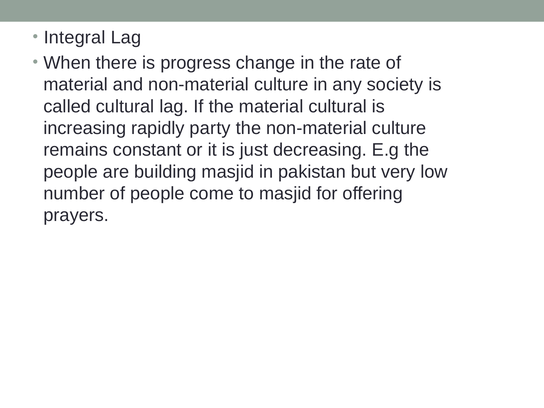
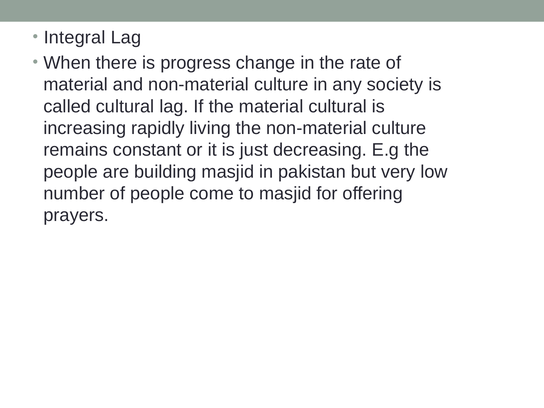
party: party -> living (210, 128)
